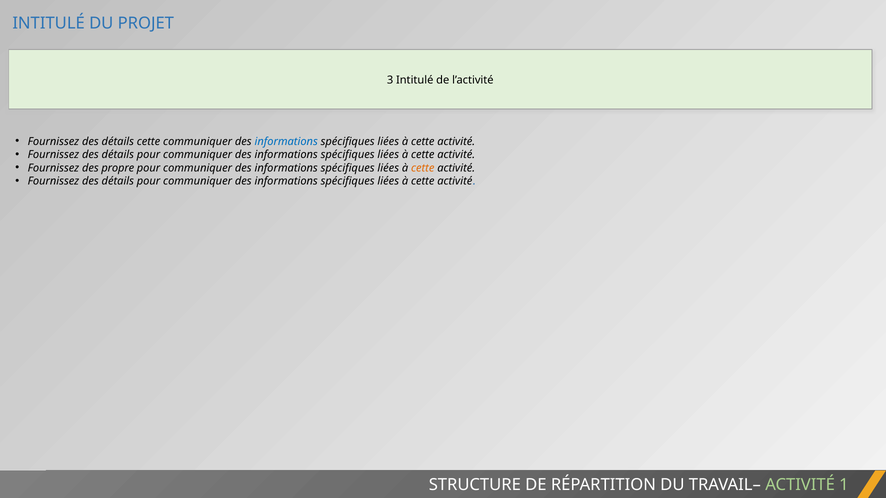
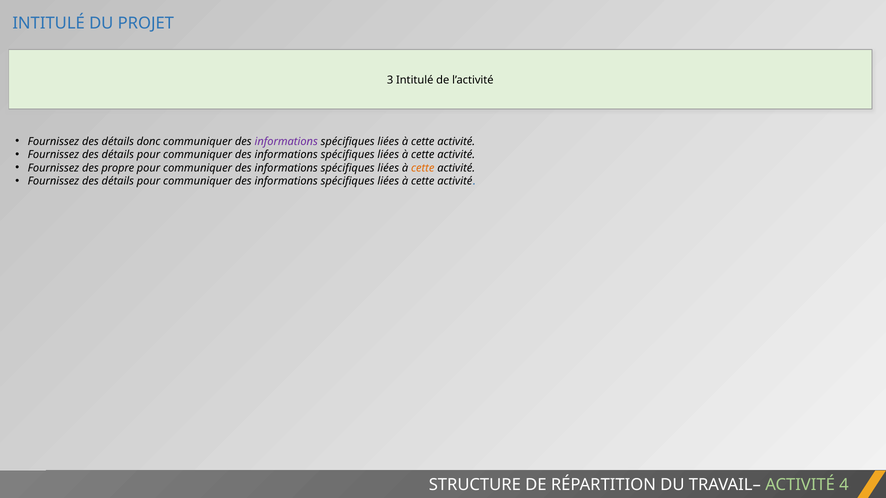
détails cette: cette -> donc (149, 141)
informations colour: blue -> purple (286, 141)
1: 1 -> 4 (844, 485)
